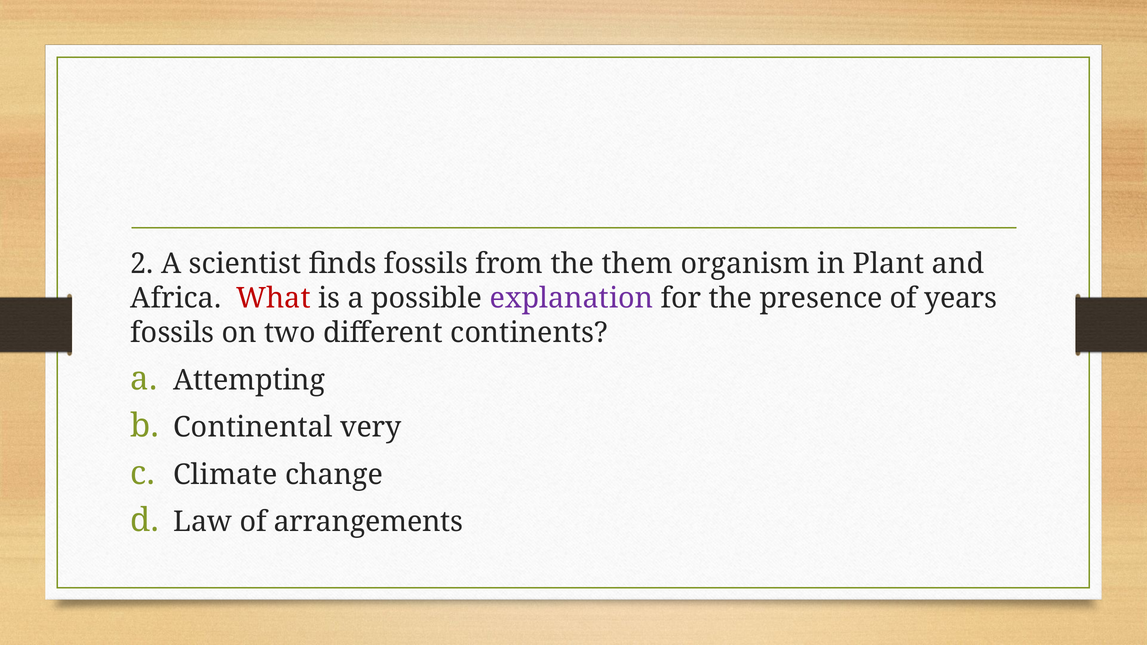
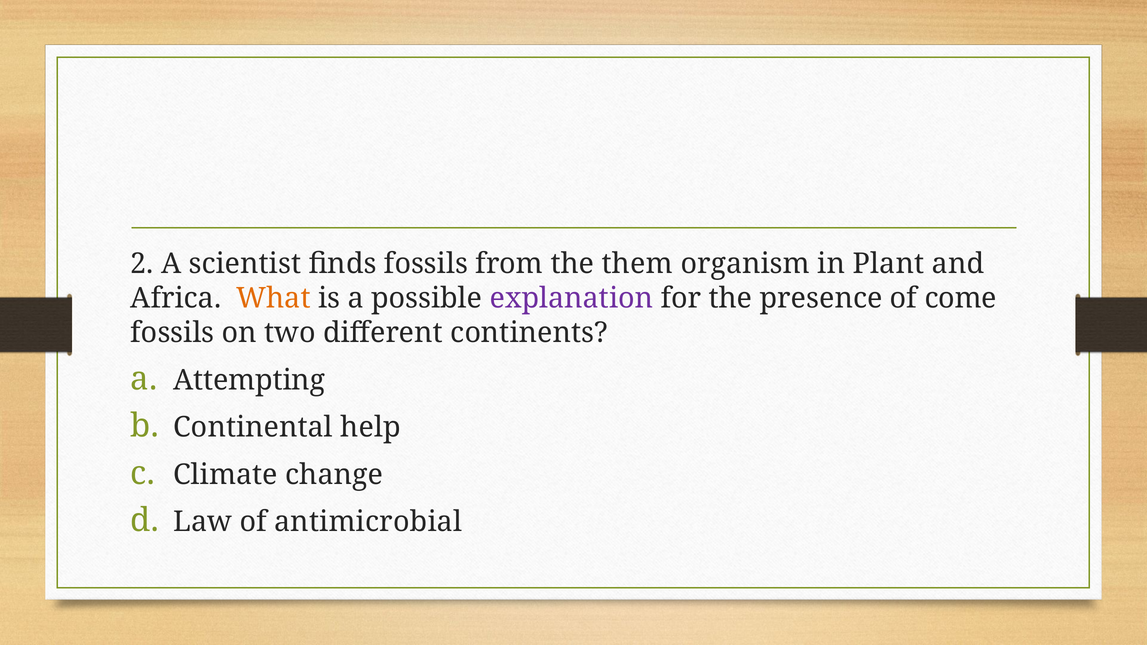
What colour: red -> orange (273, 298)
years: years -> come (961, 298)
very: very -> help (371, 428)
arrangements: arrangements -> antimicrobial (368, 522)
